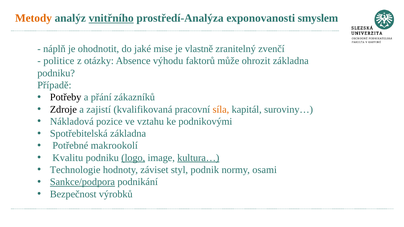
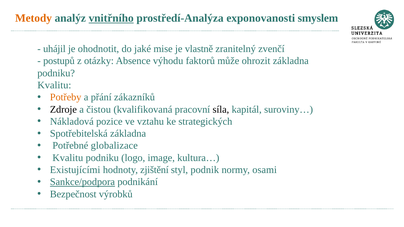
náplň: náplň -> uhájil (54, 49)
politice: politice -> postupů (59, 61)
Případě: Případě -> Kvalitu (54, 85)
Potřeby colour: black -> orange (66, 97)
zajistí: zajistí -> čistou (99, 109)
síla colour: orange -> black (221, 109)
podnikovými: podnikovými -> strategických (205, 122)
makrookolí: makrookolí -> globalizace (114, 146)
logo underline: present -> none (133, 158)
kultura… underline: present -> none (198, 158)
Technologie: Technologie -> Existujícími (75, 170)
záviset: záviset -> zjištění (154, 170)
